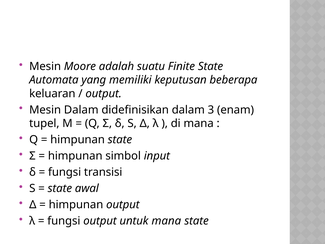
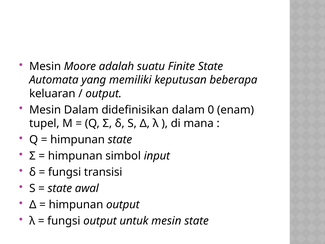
3: 3 -> 0 (211, 110)
untuk mana: mana -> mesin (166, 221)
